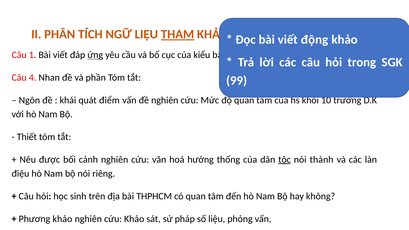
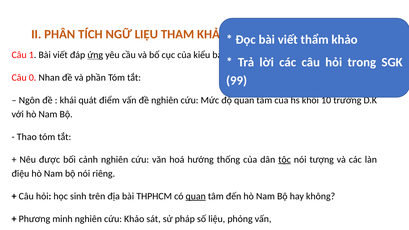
THAM underline: present -> none (178, 34)
động: động -> thẩm (315, 40)
4: 4 -> 0 (33, 78)
Thiết: Thiết -> Thao (27, 137)
thành: thành -> tượng (322, 160)
quan underline: none -> present (196, 196)
Phương khảo: khảo -> minh (63, 219)
